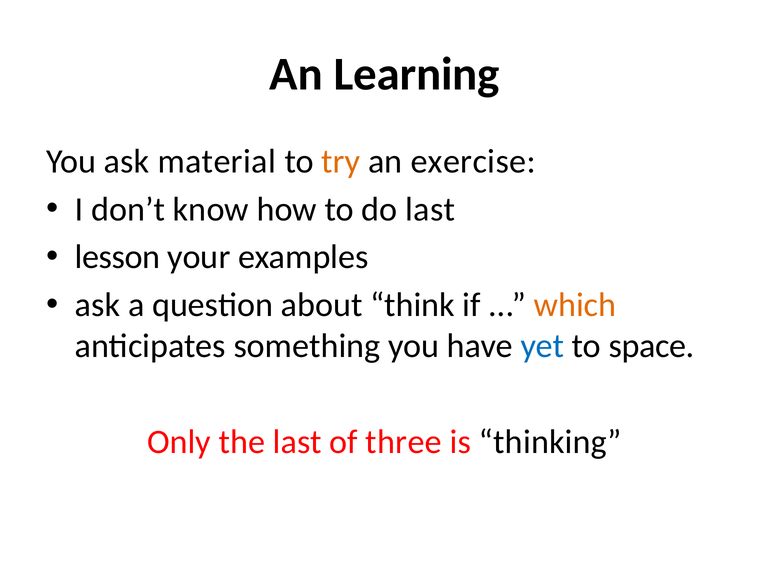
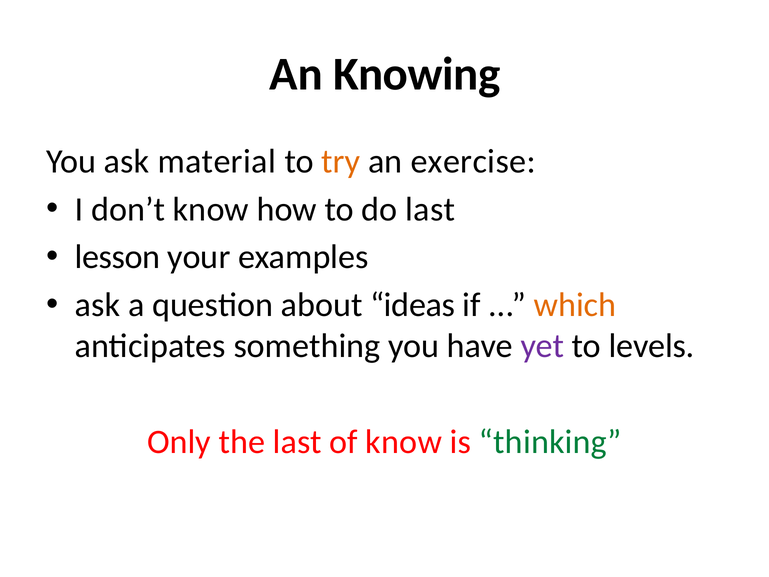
Learning: Learning -> Knowing (417, 74)
think: think -> ideas (413, 305)
yet colour: blue -> purple (542, 346)
space: space -> levels (652, 346)
of three: three -> know (404, 442)
thinking colour: black -> green (550, 442)
